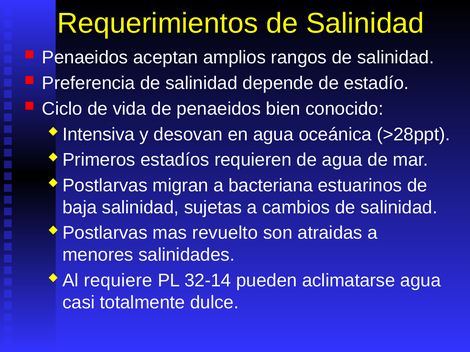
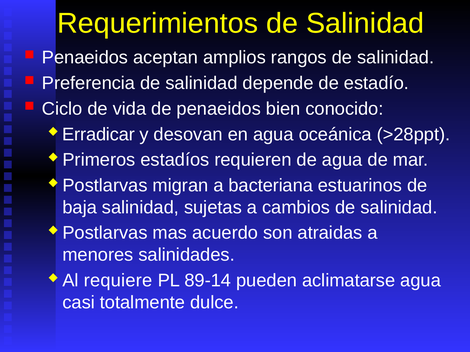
Intensiva: Intensiva -> Erradicar (99, 135)
revuelto: revuelto -> acuerdo (225, 233)
32-14: 32-14 -> 89-14 (208, 281)
